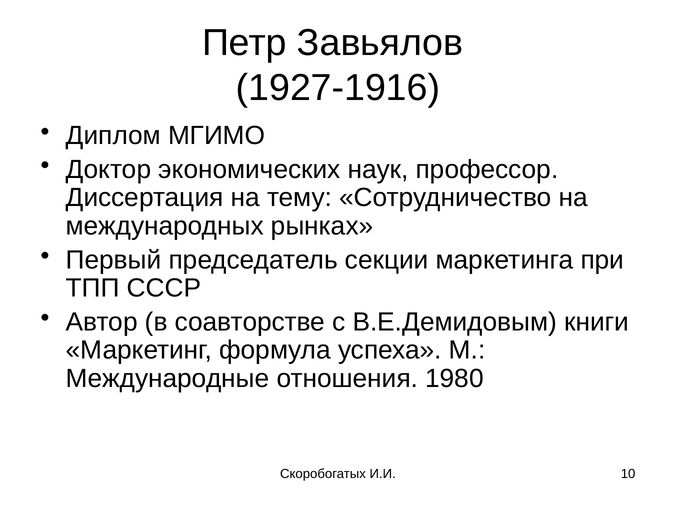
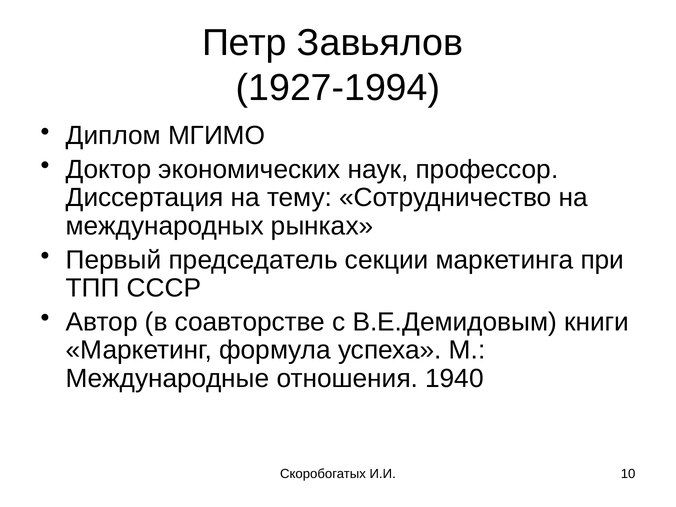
1927-1916: 1927-1916 -> 1927-1994 (338, 88)
1980: 1980 -> 1940 (454, 379)
